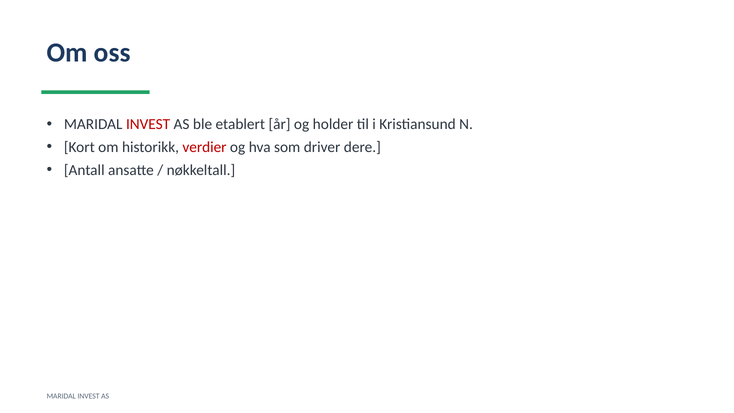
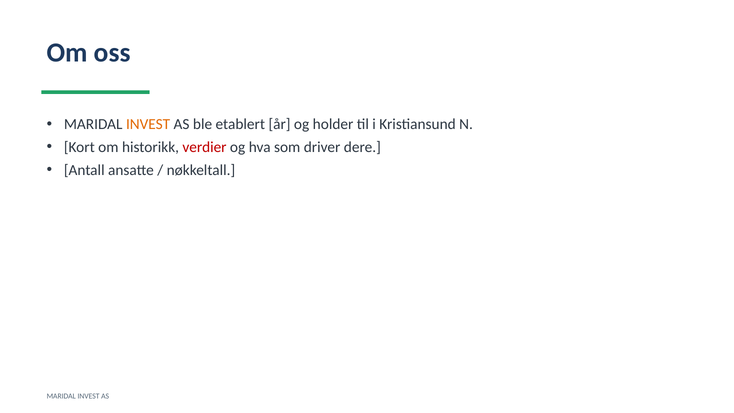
INVEST colour: red -> orange (148, 124)
